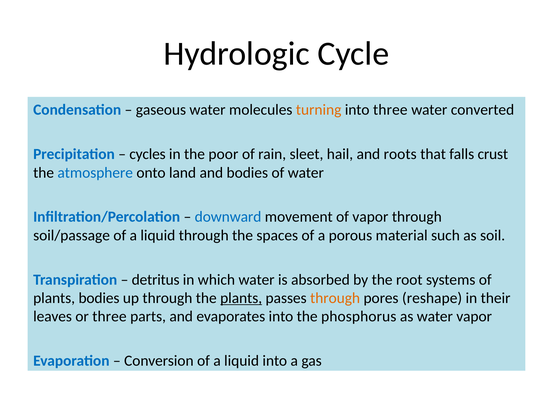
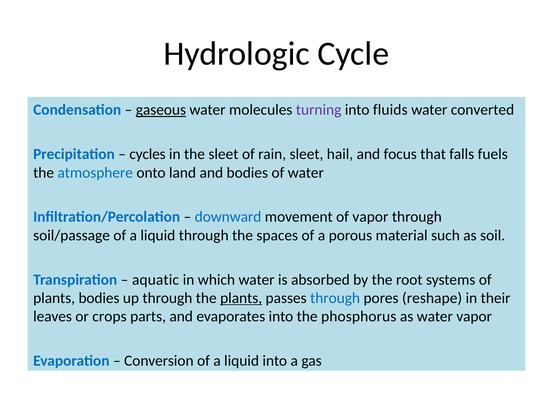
gaseous underline: none -> present (161, 110)
turning colour: orange -> purple (319, 110)
into three: three -> fluids (390, 110)
the poor: poor -> sleet (223, 154)
roots: roots -> focus (400, 154)
crust: crust -> fuels (493, 154)
detritus: detritus -> aquatic (155, 279)
through colour: orange -> blue (335, 298)
or three: three -> crops (109, 316)
